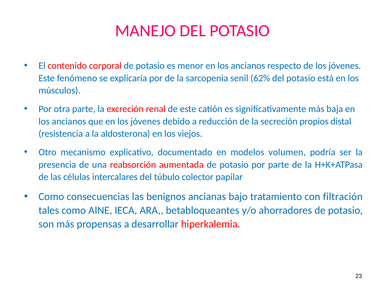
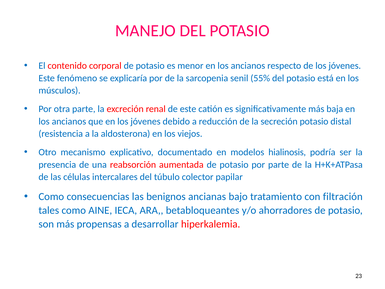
62%: 62% -> 55% (260, 78)
secreción propios: propios -> potasio (314, 121)
volumen: volumen -> hialinosis (287, 152)
